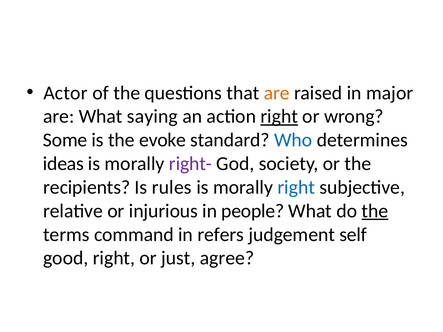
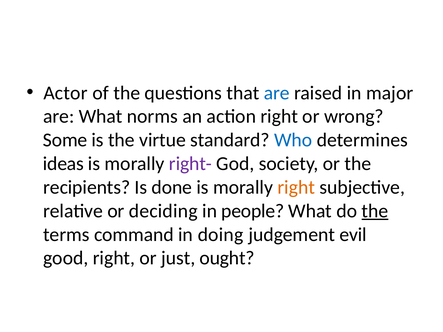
are colour: orange -> blue (277, 93)
saying: saying -> norms (152, 117)
right underline: present -> none (279, 117)
evoke: evoke -> virtue (163, 140)
rules: rules -> done (172, 187)
right colour: blue -> orange (296, 187)
injurious: injurious -> deciding (163, 211)
refers: refers -> doing (221, 235)
self: self -> evil (353, 235)
agree: agree -> ought (227, 258)
